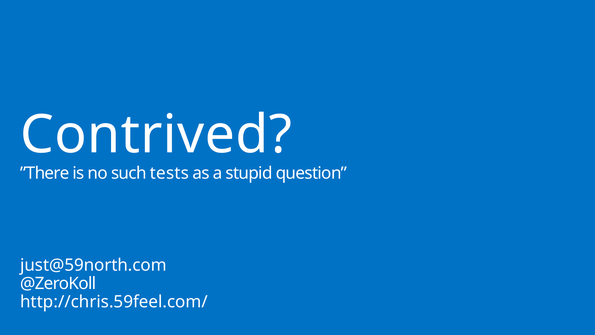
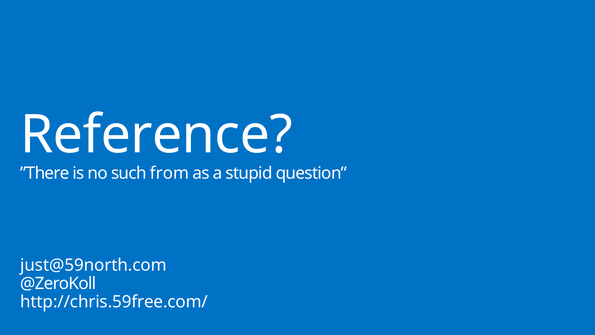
Contrived: Contrived -> Reference (156, 135)
tests: tests -> from (169, 173)
http://chris.59feel.com/: http://chris.59feel.com/ -> http://chris.59free.com/ (114, 302)
